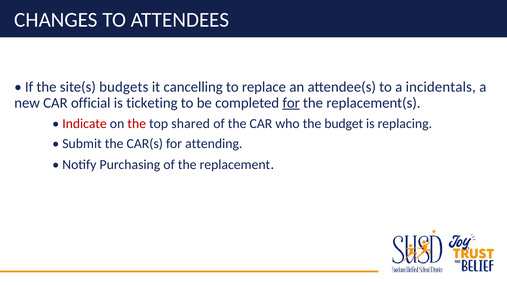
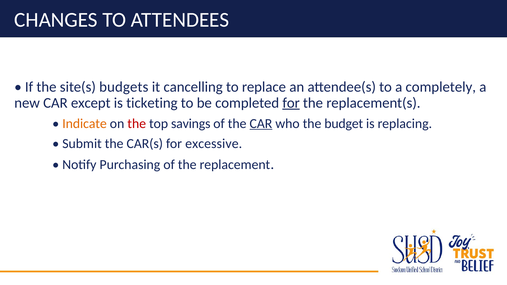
incidentals: incidentals -> completely (441, 87)
official: official -> except (91, 103)
Indicate colour: red -> orange (85, 124)
shared: shared -> savings (191, 124)
CAR underline: none -> present (261, 124)
attending: attending -> excessive (214, 144)
